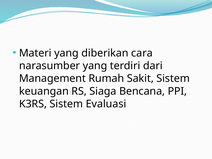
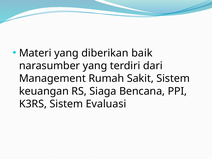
cara: cara -> baik (142, 53)
